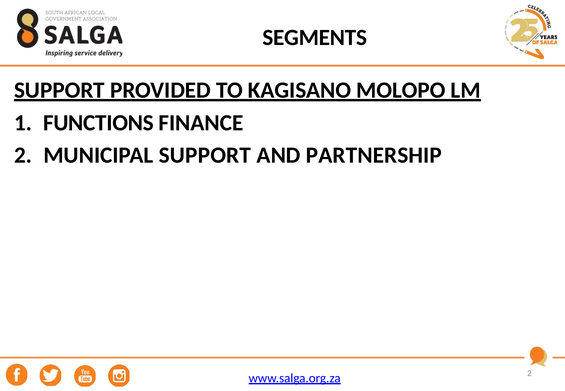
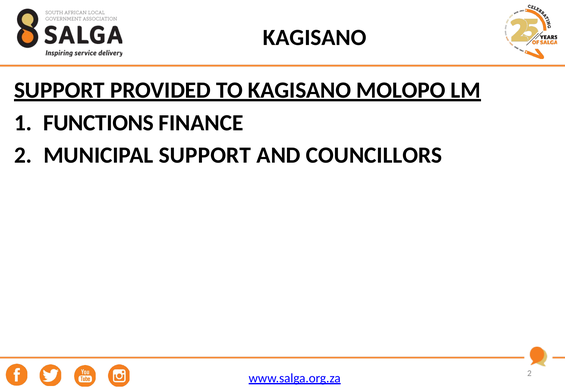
SEGMENTS: SEGMENTS -> KAGISANO (315, 38)
PARTNERSHIP: PARTNERSHIP -> COUNCILLORS (374, 155)
